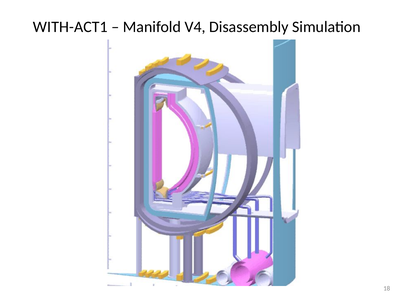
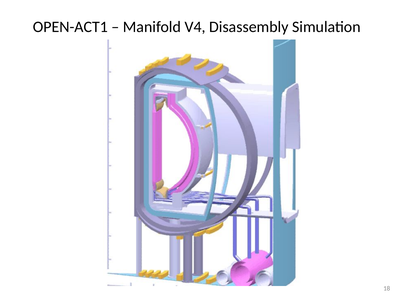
WITH-ACT1: WITH-ACT1 -> OPEN-ACT1 (70, 27)
